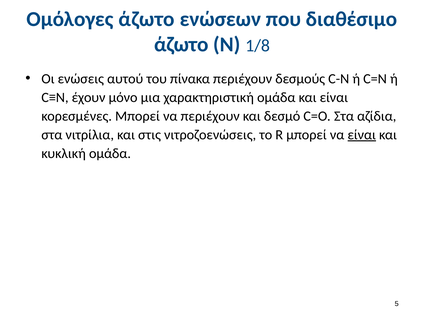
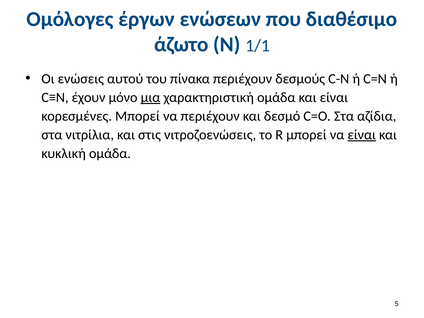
Ομόλογες άζωτο: άζωτο -> έργων (147, 19)
1/8: 1/8 -> 1/1 (258, 46)
μια underline: none -> present (151, 97)
